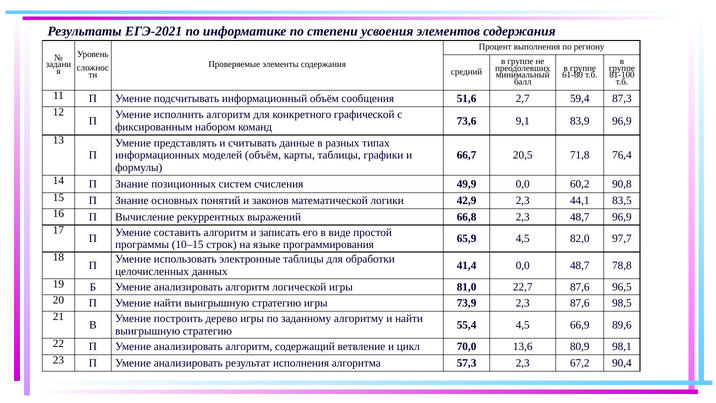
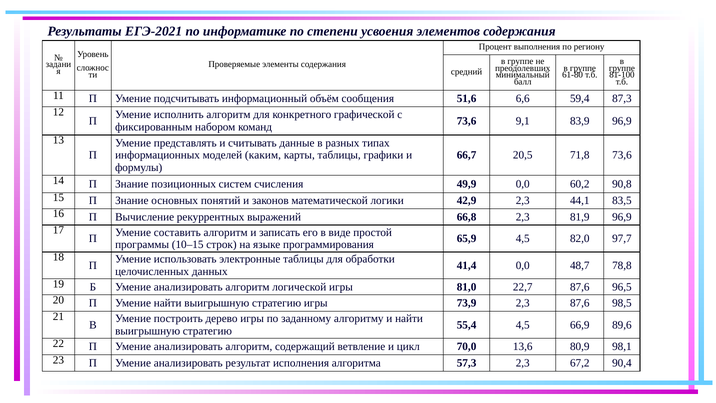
2,7: 2,7 -> 6,6 (523, 99)
моделей объём: объём -> каким (263, 155)
71,8 76,4: 76,4 -> 73,6 (622, 155)
2,3 48,7: 48,7 -> 81,9 (580, 217)
